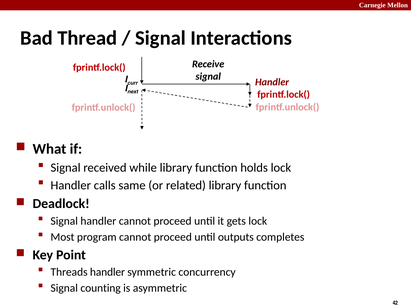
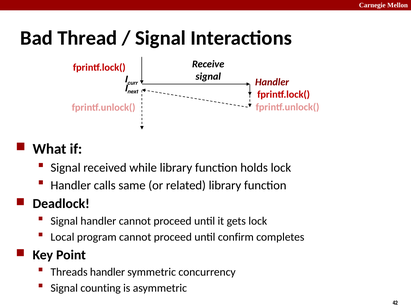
Most: Most -> Local (62, 237)
outputs: outputs -> confirm (236, 237)
